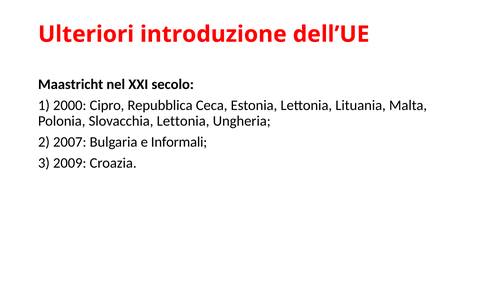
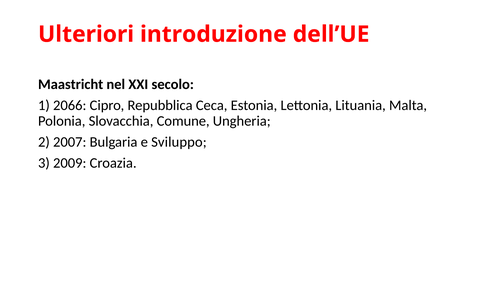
2000: 2000 -> 2066 (70, 105)
Slovacchia Lettonia: Lettonia -> Comune (183, 121)
Informali: Informali -> Sviluppo (179, 142)
